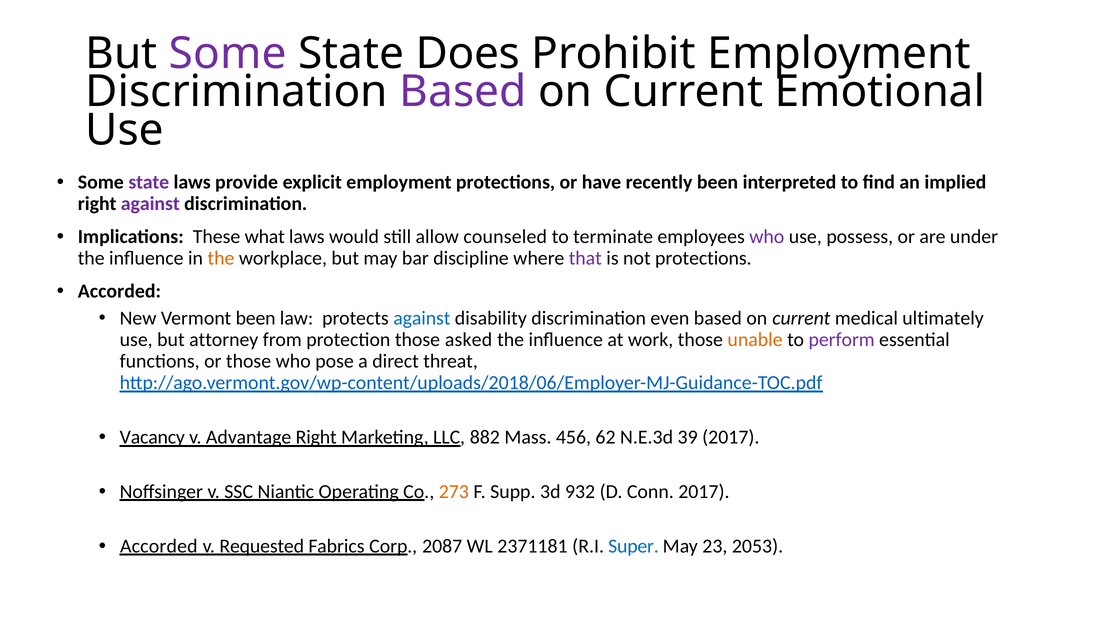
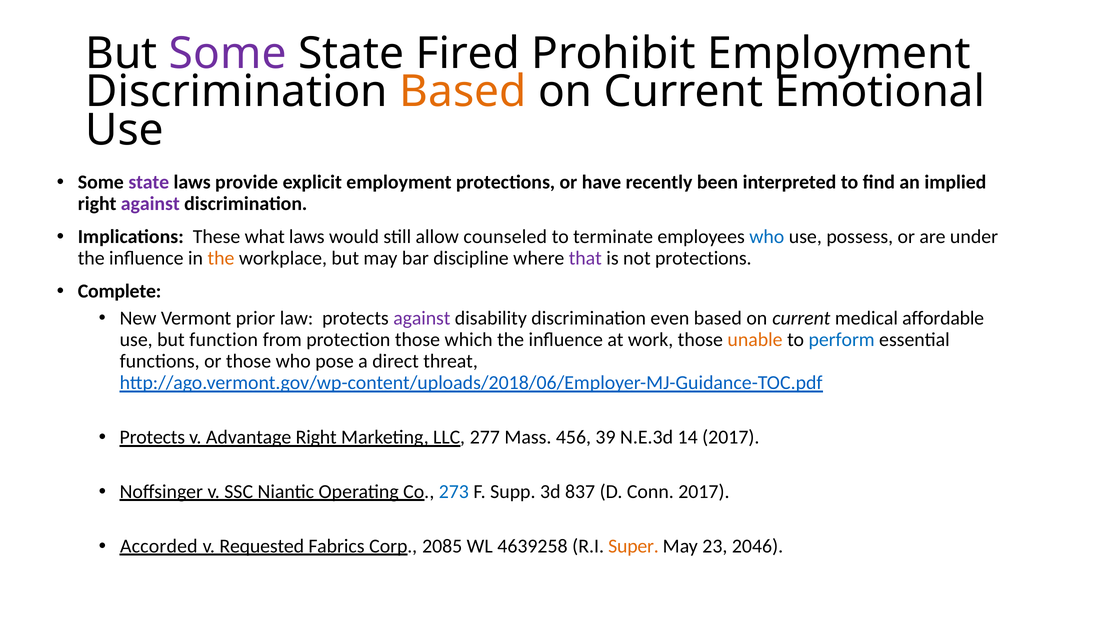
Does: Does -> Fired (468, 54)
Based colour: purple -> orange (463, 92)
who colour: purple -> blue (767, 237)
Accorded: Accorded -> Complete (120, 291)
Vermont been: been -> prior (255, 319)
against colour: blue -> purple (422, 319)
ultimately: ultimately -> affordable (943, 319)
attorney: attorney -> function (224, 340)
asked: asked -> which (469, 340)
perform colour: purple -> blue (842, 340)
Vacancy: Vacancy -> Protects (152, 438)
882: 882 -> 277 (485, 438)
62: 62 -> 39 (606, 438)
39: 39 -> 14 (688, 438)
273 colour: orange -> blue (454, 492)
932: 932 -> 837 (580, 492)
2087: 2087 -> 2085 (442, 546)
2371181: 2371181 -> 4639258 (532, 546)
Super colour: blue -> orange (633, 546)
2053: 2053 -> 2046 (758, 546)
